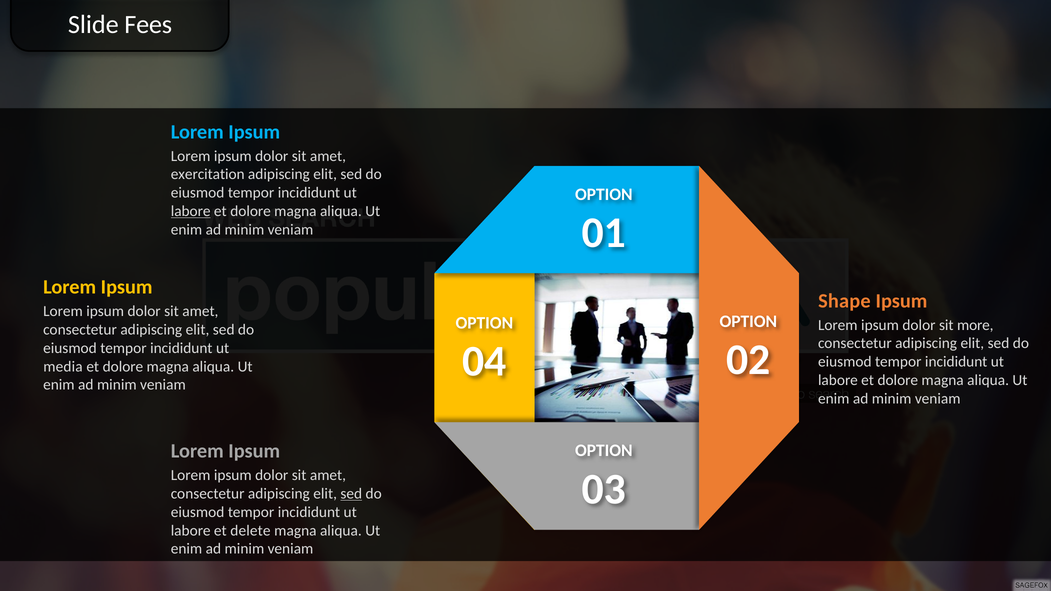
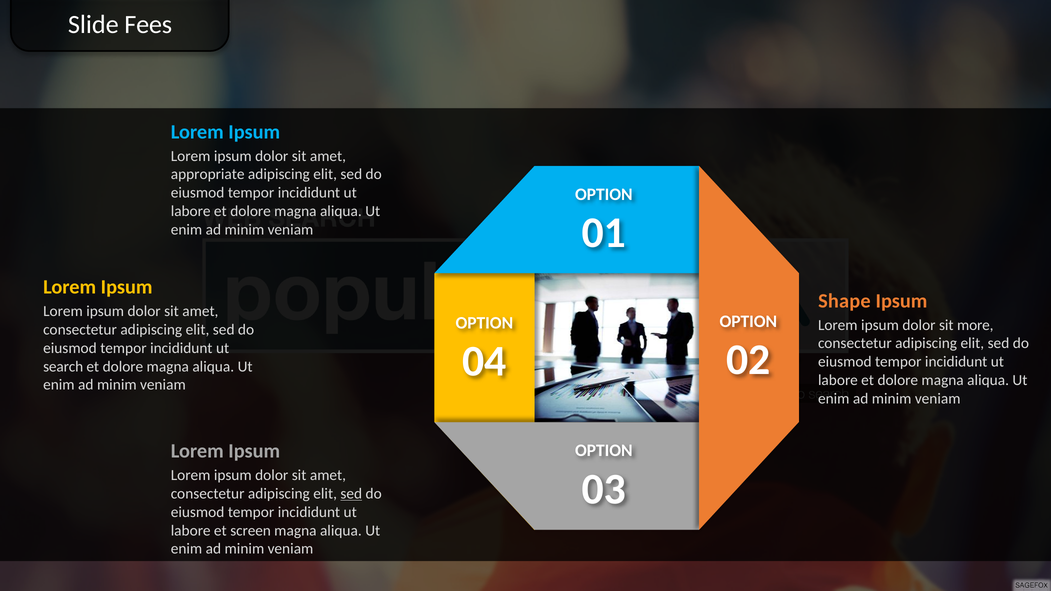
exercitation: exercitation -> appropriate (208, 174)
labore underline: present -> none (191, 211)
media: media -> search (63, 367)
delete: delete -> screen (251, 531)
